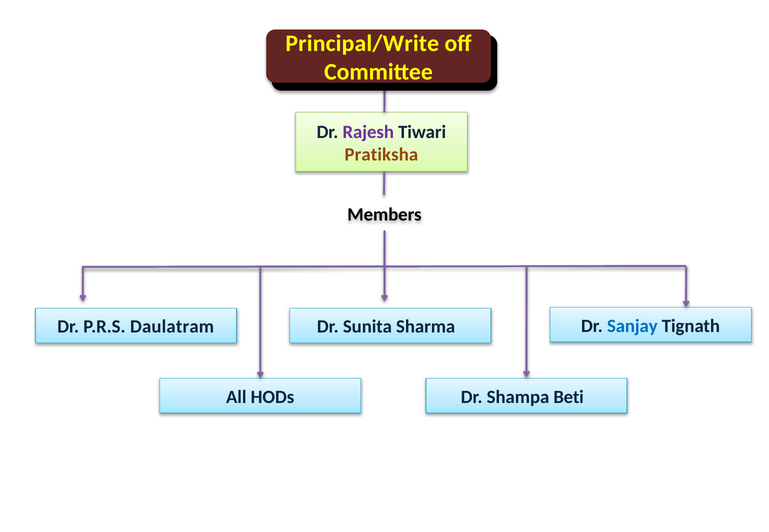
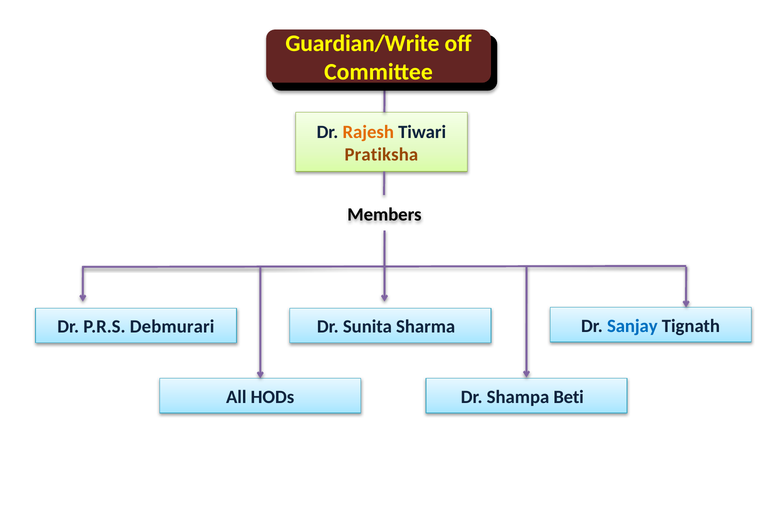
Principal/Write: Principal/Write -> Guardian/Write (362, 44)
Rajesh colour: purple -> orange (368, 132)
Daulatram: Daulatram -> Debmurari (172, 327)
